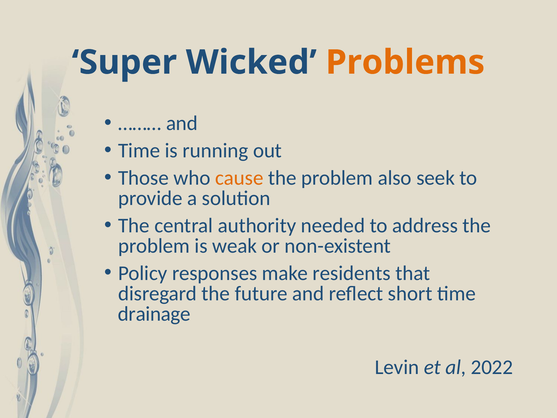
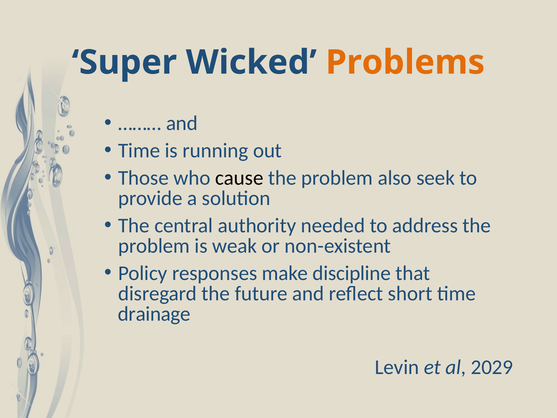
cause colour: orange -> black (239, 178)
residents: residents -> discipline (352, 273)
2022: 2022 -> 2029 (492, 367)
